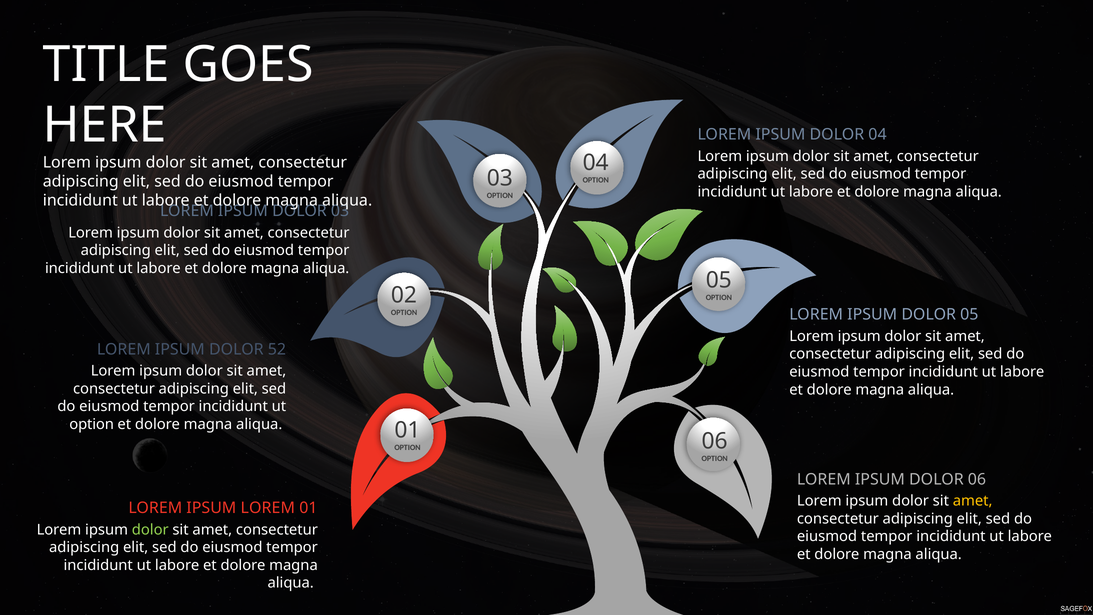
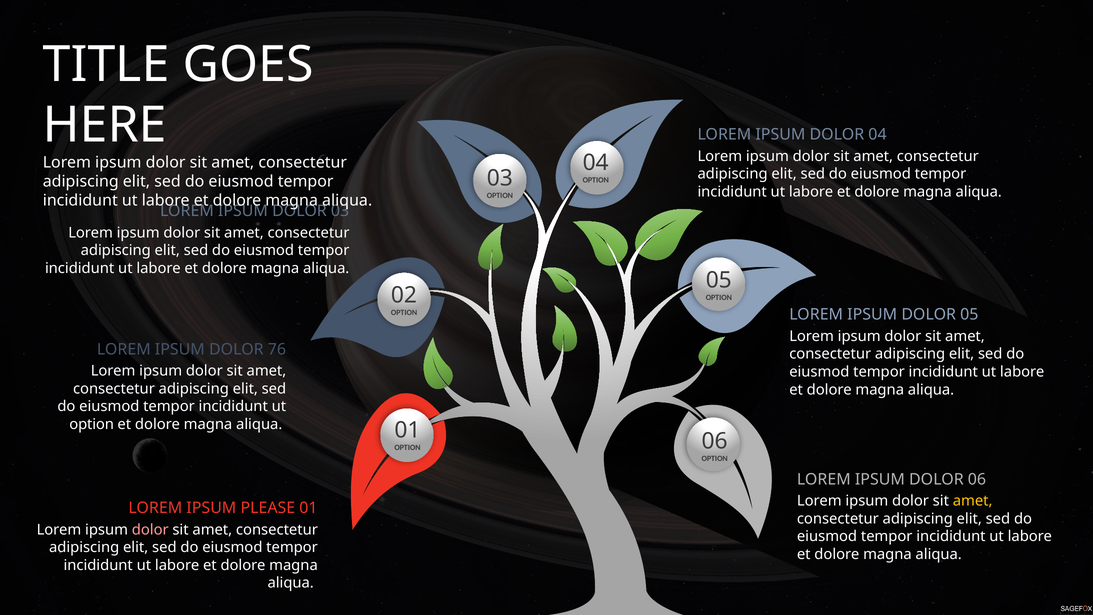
52: 52 -> 76 (277, 349)
IPSUM LOREM: LOREM -> PLEASE (268, 508)
dolor colour: light green -> pink (150, 529)
